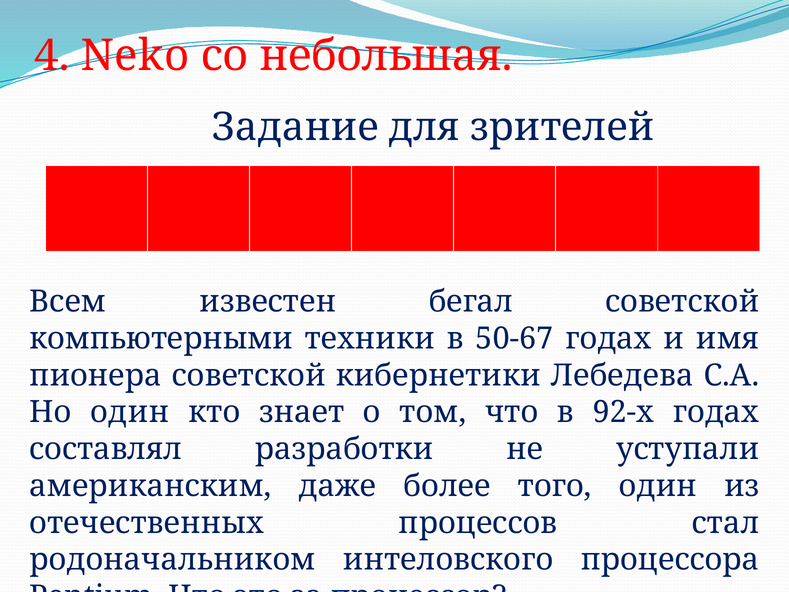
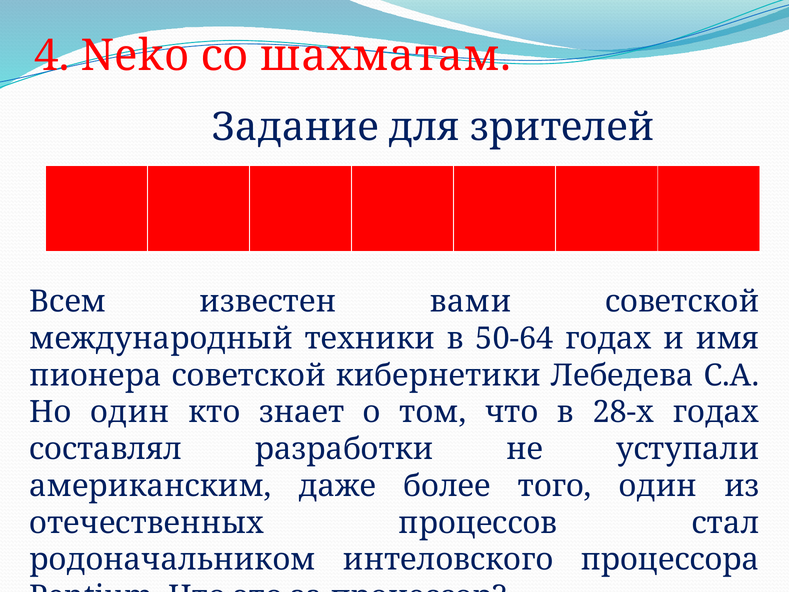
небольшая: небольшая -> шахматам (386, 56)
бегал: бегал -> вами (471, 302)
компьютерными: компьютерными -> международный (161, 338)
50-67: 50-67 -> 50-64 (514, 338)
92-х: 92-х -> 28-х (623, 412)
